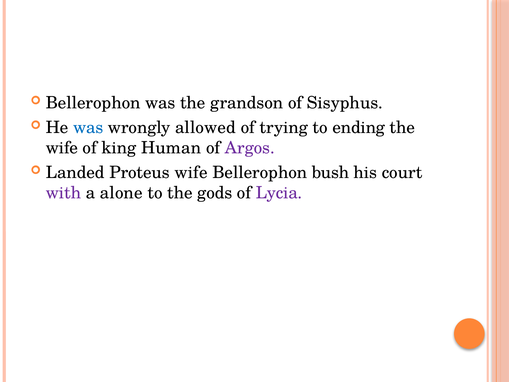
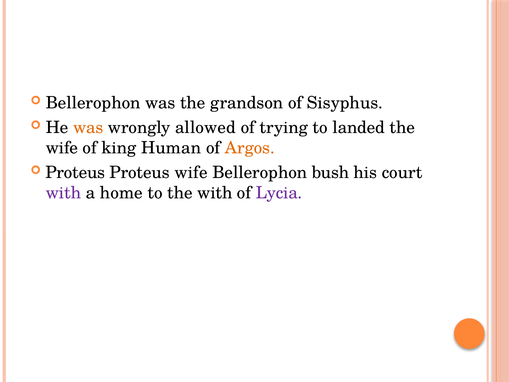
was colour: blue -> orange (88, 128)
ending: ending -> landed (359, 128)
Argos colour: purple -> orange (250, 148)
Landed: Landed -> Proteus (75, 173)
alone: alone -> home (121, 193)
the gods: gods -> with (215, 193)
